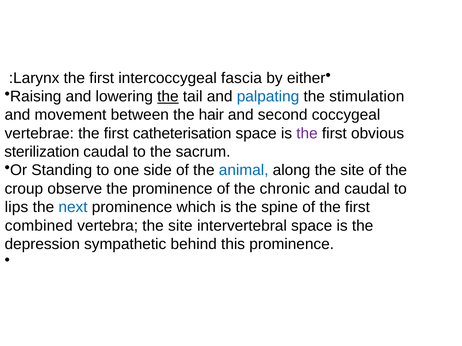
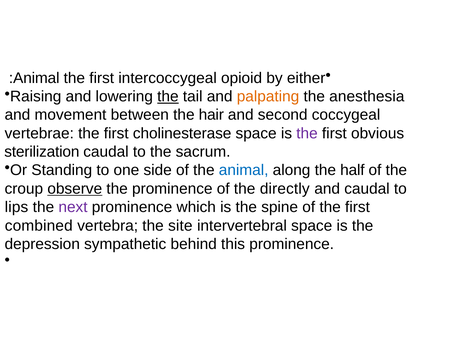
Larynx: Larynx -> Animal (36, 78)
fascia: fascia -> opioid (242, 78)
palpating colour: blue -> orange (268, 97)
stimulation: stimulation -> anesthesia (367, 97)
catheterisation: catheterisation -> cholinesterase (182, 134)
along the site: site -> half (352, 170)
observe underline: none -> present (75, 189)
chronic: chronic -> directly (285, 189)
next colour: blue -> purple (73, 207)
